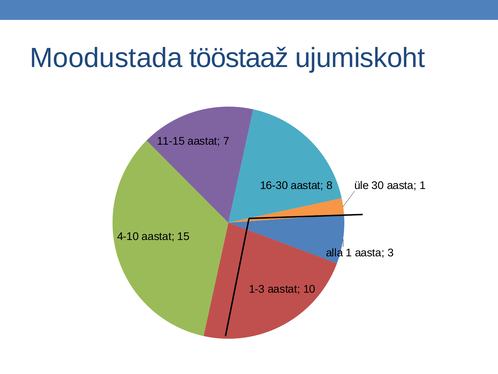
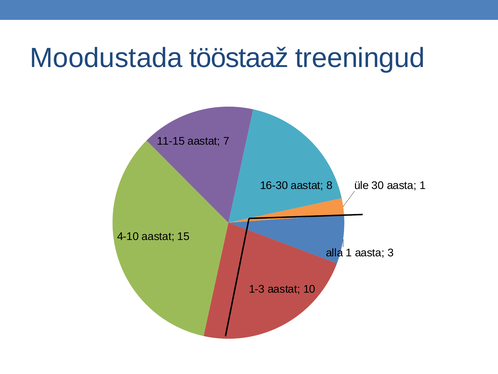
ujumiskoht: ujumiskoht -> treeningud (360, 58)
